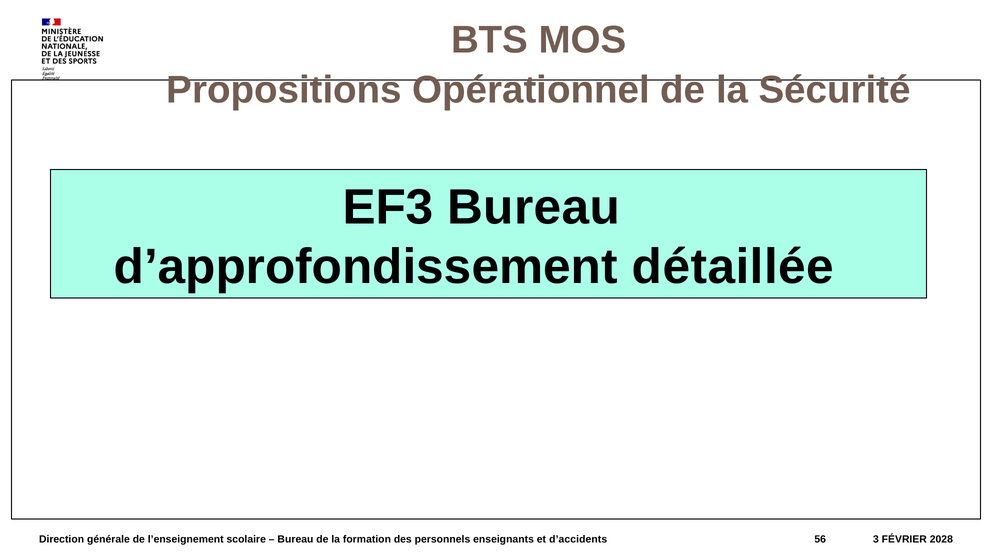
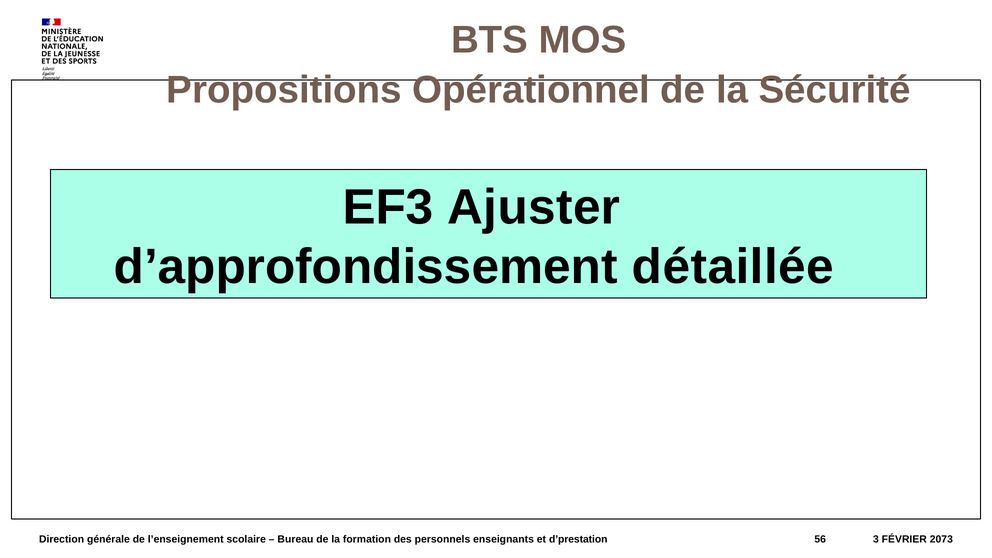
EF3 Bureau: Bureau -> Ajuster (534, 207)
d’accidents: d’accidents -> d’prestation (578, 539)
2028: 2028 -> 2073 (941, 539)
